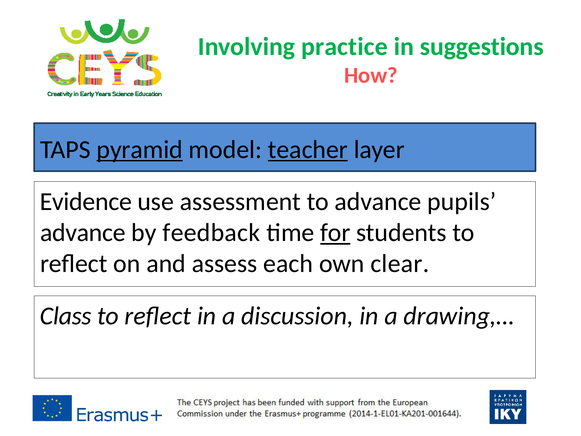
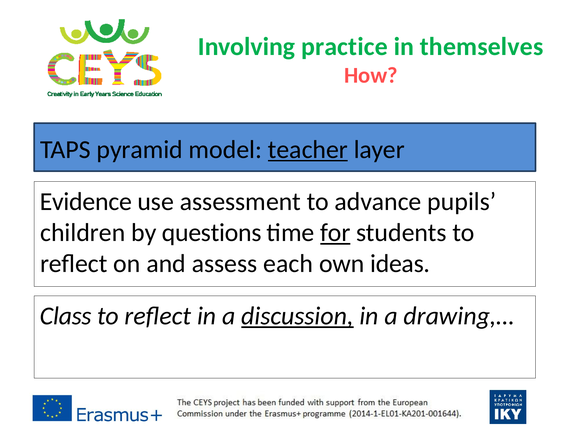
suggestions: suggestions -> themselves (482, 46)
pyramid underline: present -> none (140, 150)
advance: advance -> children (83, 233)
feedback: feedback -> questions (212, 233)
clear: clear -> ideas (400, 264)
discussion underline: none -> present (297, 316)
